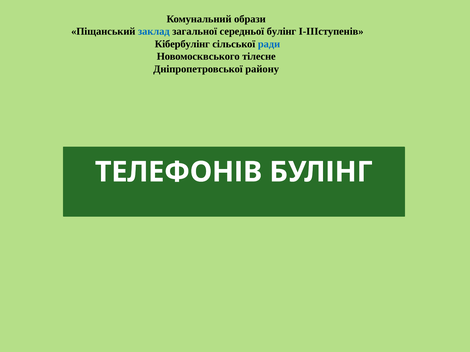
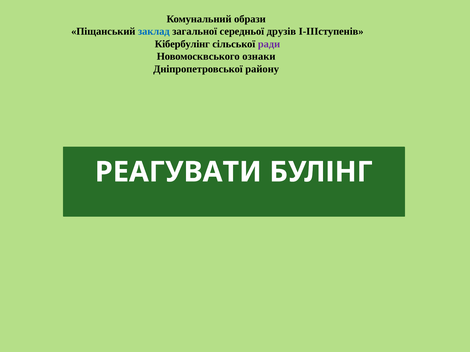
середньої булінг: булінг -> друзів (281, 32)
ради colour: blue -> purple (269, 44)
тілесне: тілесне -> ознаки (259, 57)
ТЕЛЕФОНІВ: ТЕЛЕФОНІВ -> РЕАГУВАТИ (178, 172)
